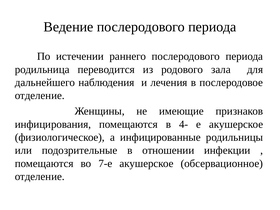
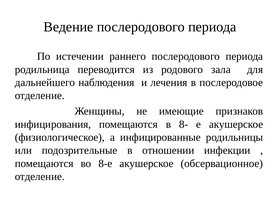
4-: 4- -> 8- (184, 124)
7-е: 7-е -> 8-е (105, 163)
